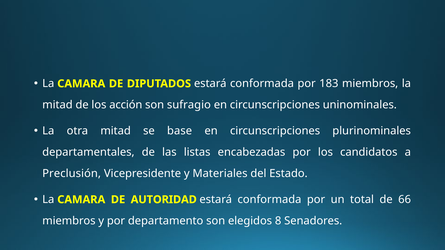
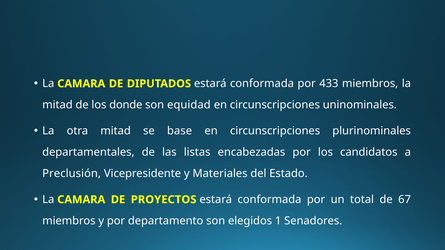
183: 183 -> 433 (329, 84)
acción: acción -> donde (126, 105)
sufragio: sufragio -> equidad (189, 105)
AUTORIDAD: AUTORIDAD -> PROYECTOS (164, 200)
66: 66 -> 67 (405, 200)
8: 8 -> 1 (278, 221)
